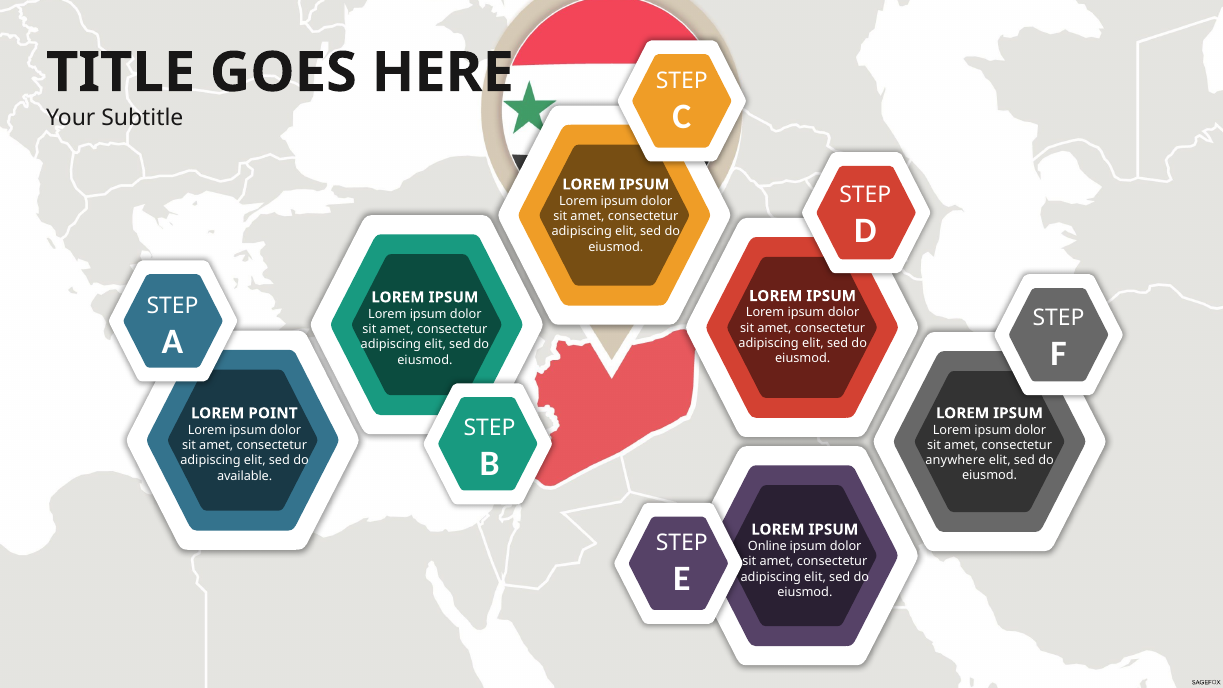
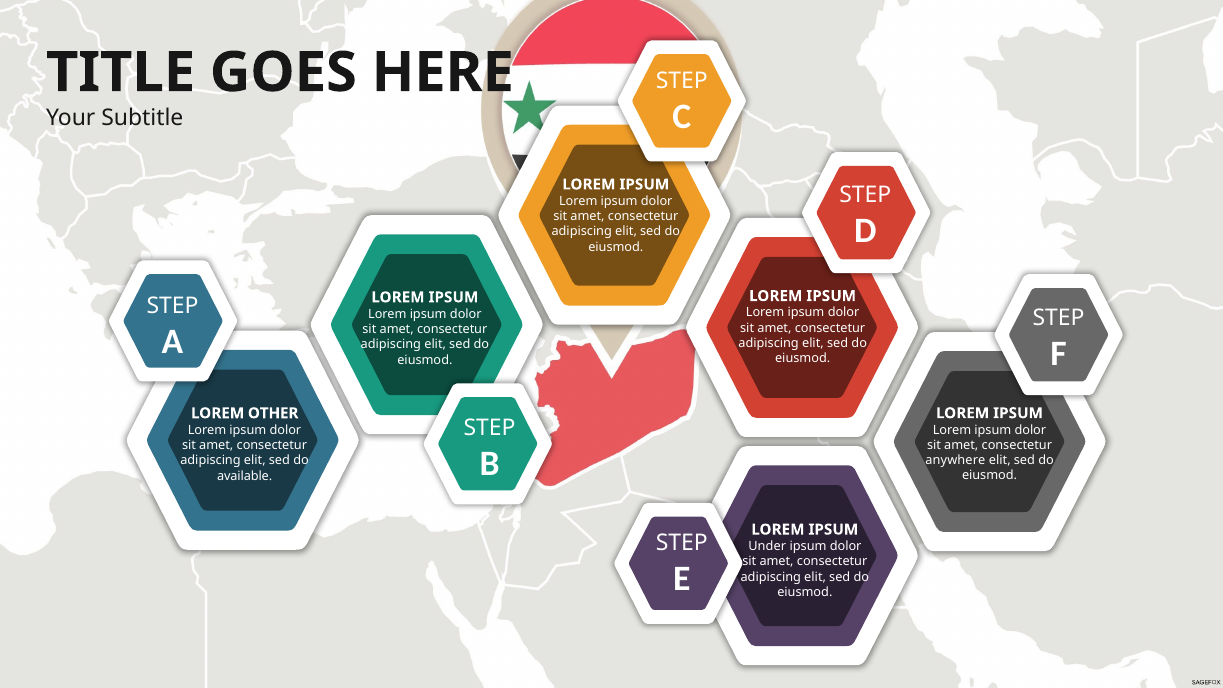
POINT: POINT -> OTHER (273, 413)
Online: Online -> Under (767, 546)
